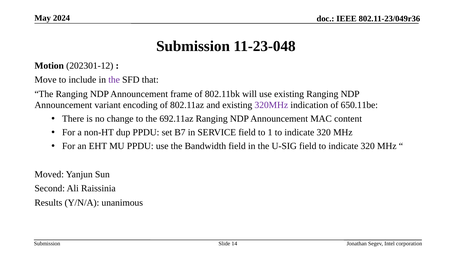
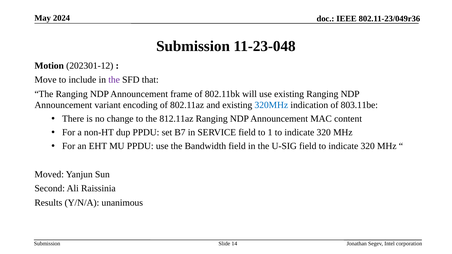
320MHz colour: purple -> blue (271, 105)
650.11be: 650.11be -> 803.11be (359, 105)
692.11az: 692.11az -> 812.11az (176, 119)
